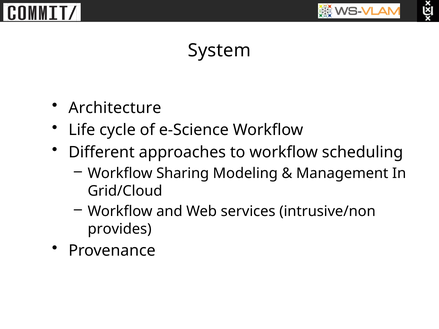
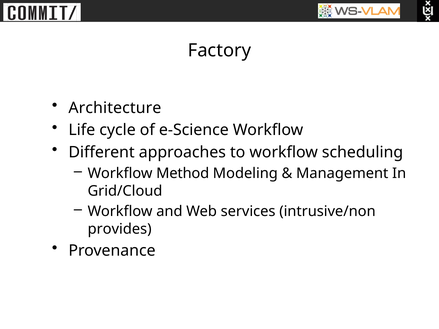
System: System -> Factory (219, 51)
Sharing: Sharing -> Method (183, 174)
